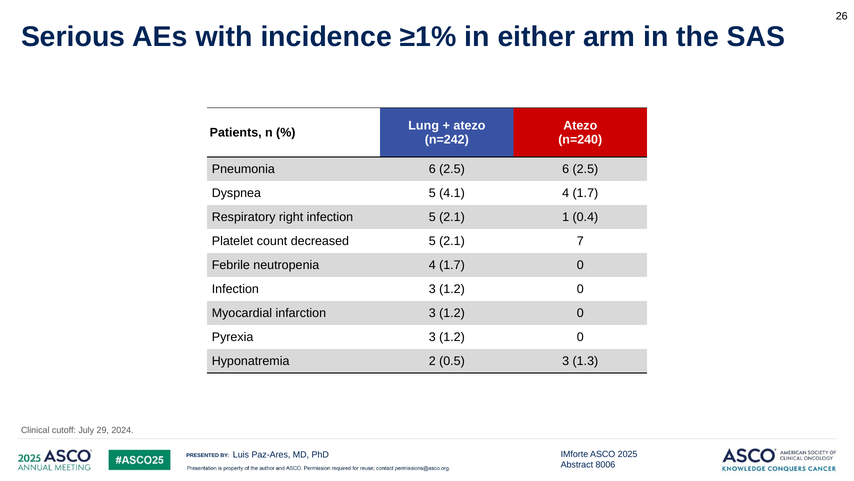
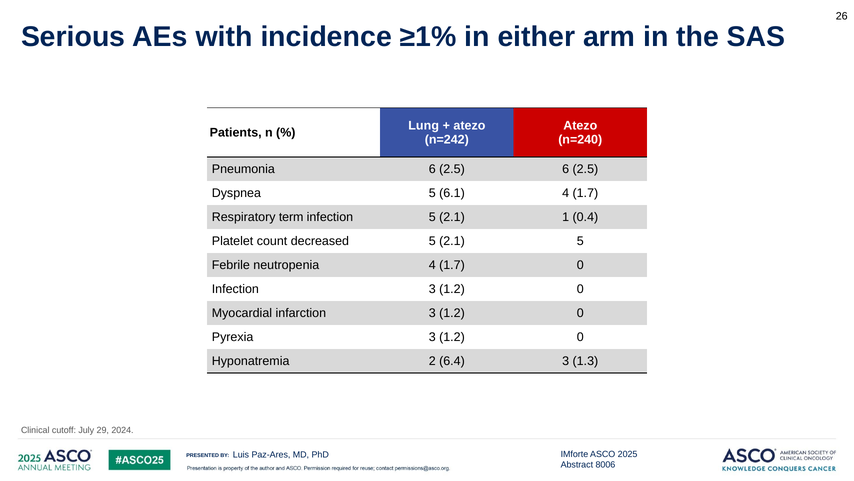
4.1: 4.1 -> 6.1 (452, 193)
right: right -> term (291, 217)
2.1 7: 7 -> 5 (580, 241)
0.5: 0.5 -> 6.4 (452, 361)
